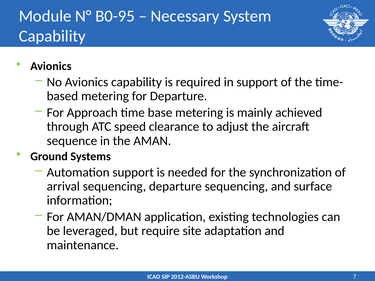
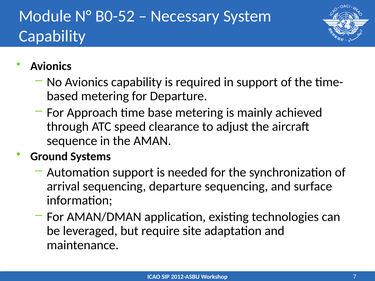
B0-95: B0-95 -> B0-52 (115, 16)
